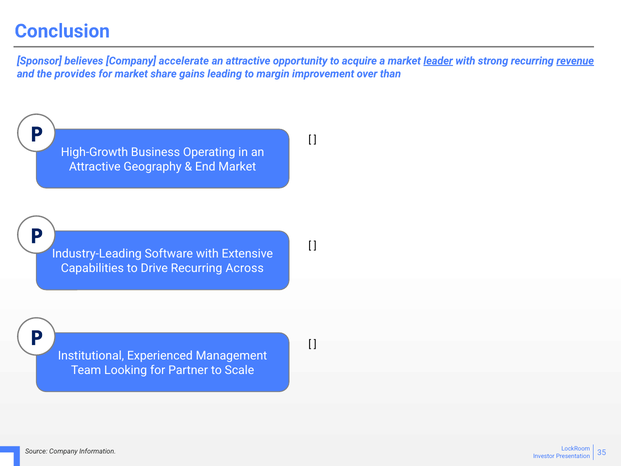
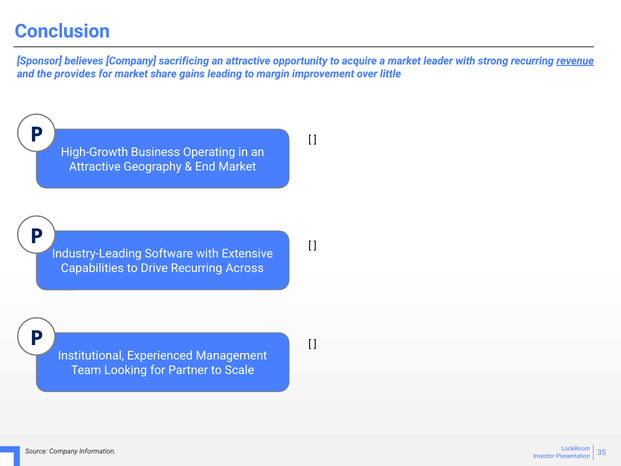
accelerate: accelerate -> sacrificing (184, 61)
leader underline: present -> none (438, 61)
than: than -> little (390, 74)
